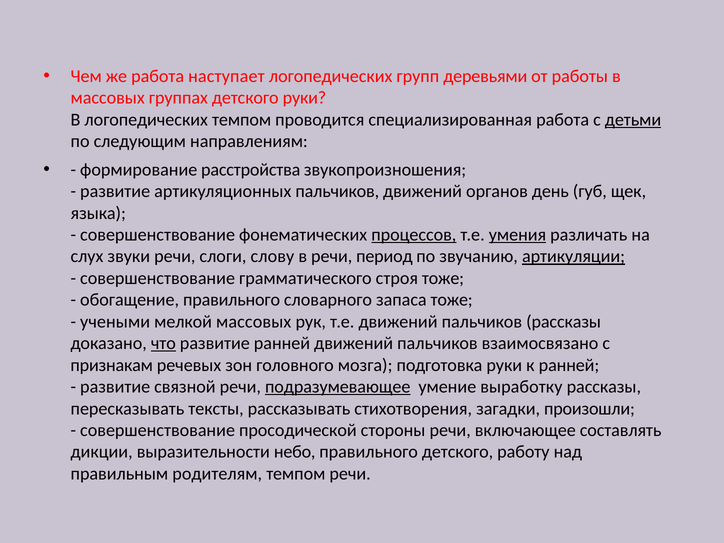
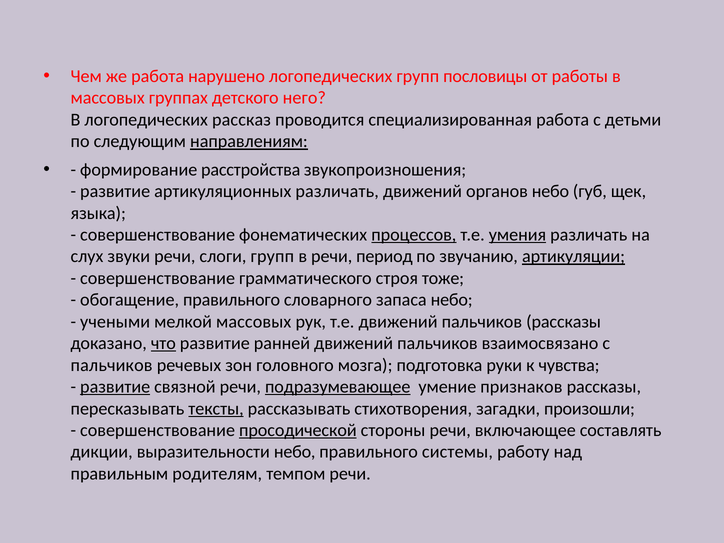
наступает: наступает -> нарушено (227, 76)
деревьями: деревьями -> пословицы (485, 76)
детского руки: руки -> него (304, 98)
логопедических темпом: темпом -> рассказ (242, 120)
детьми underline: present -> none (633, 120)
направлениям underline: none -> present (249, 141)
артикуляционных пальчиков: пальчиков -> различать (337, 191)
органов день: день -> небо (550, 191)
слоги слову: слову -> групп (272, 256)
запаса тоже: тоже -> небо (452, 300)
признакам: признакам -> пальчиков (112, 365)
к ранней: ранней -> чувства (569, 365)
развитие underline: none -> present (115, 387)
выработку: выработку -> признаков (521, 387)
тексты underline: none -> present (216, 409)
просодической underline: none -> present (298, 430)
правильного детского: детского -> системы (457, 452)
